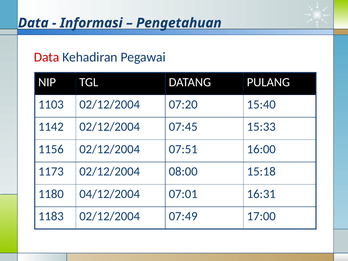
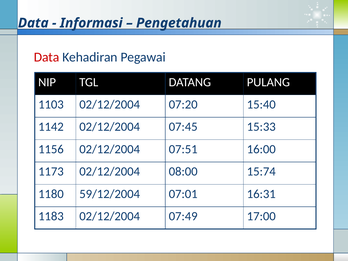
15:18: 15:18 -> 15:74 (261, 172)
04/12/2004: 04/12/2004 -> 59/12/2004 (110, 194)
